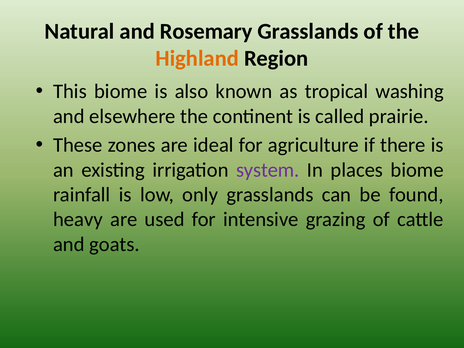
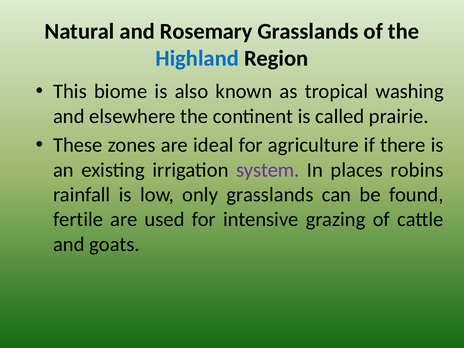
Highland colour: orange -> blue (197, 58)
places biome: biome -> robins (417, 170)
heavy: heavy -> fertile (78, 219)
